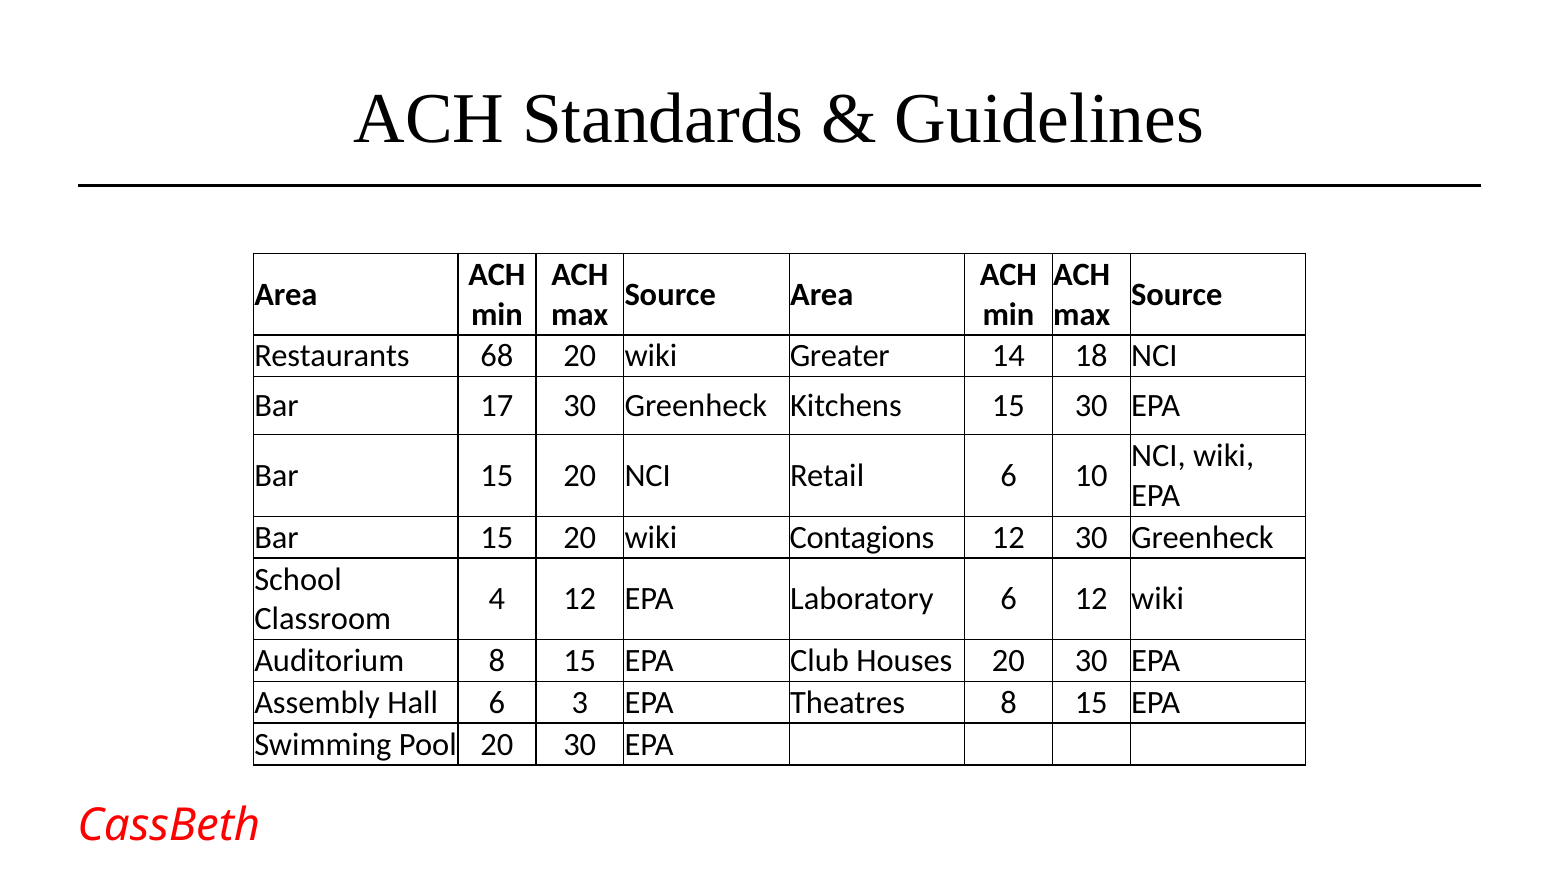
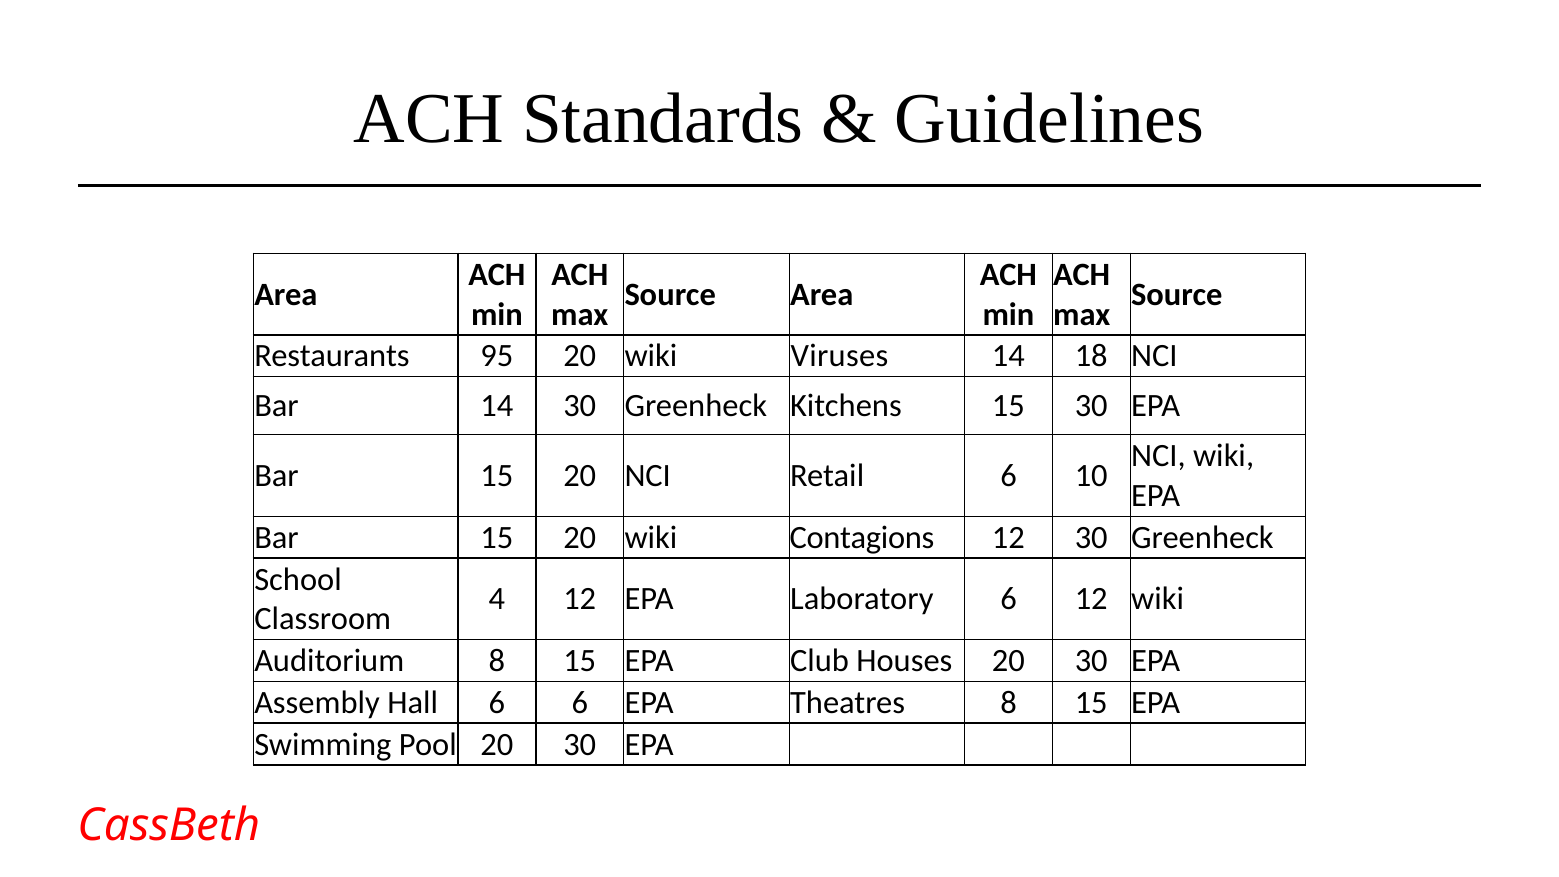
68: 68 -> 95 (497, 356)
Greater: Greater -> Viruses (839, 356)
Bar 17: 17 -> 14 (497, 406)
6 3: 3 -> 6 (580, 703)
